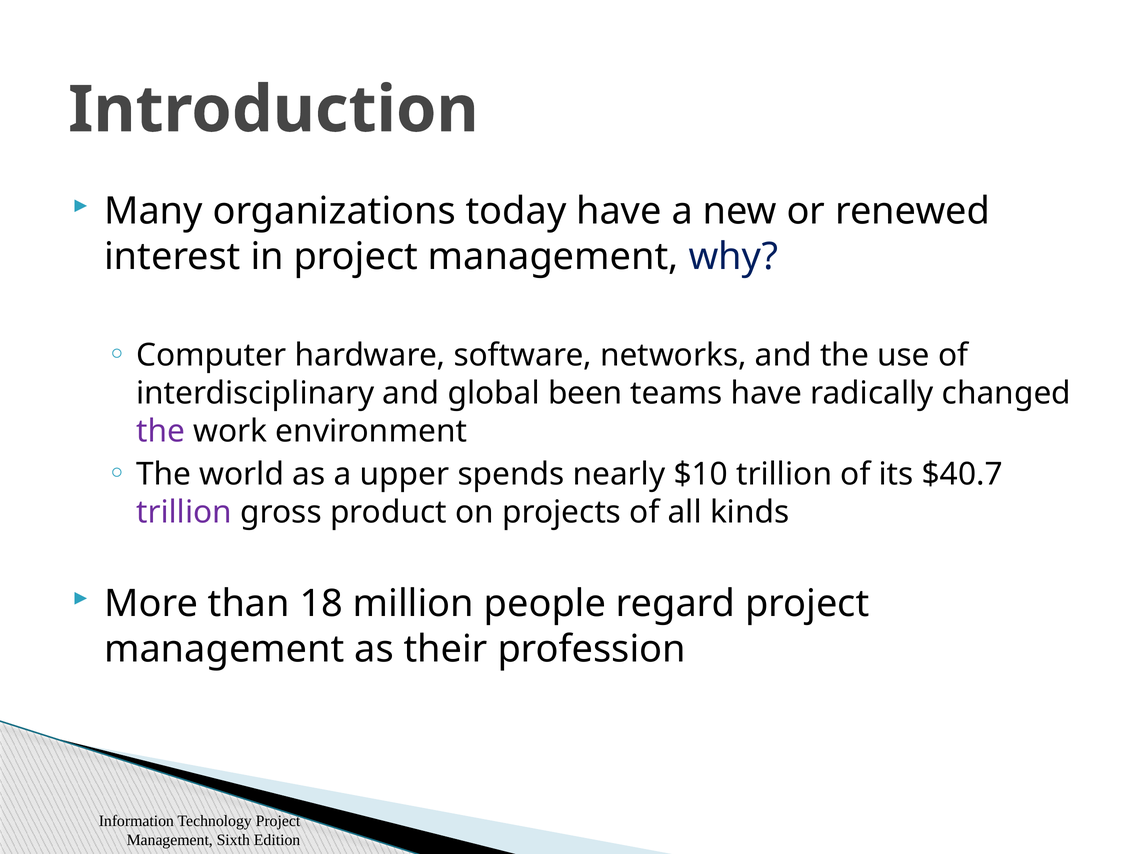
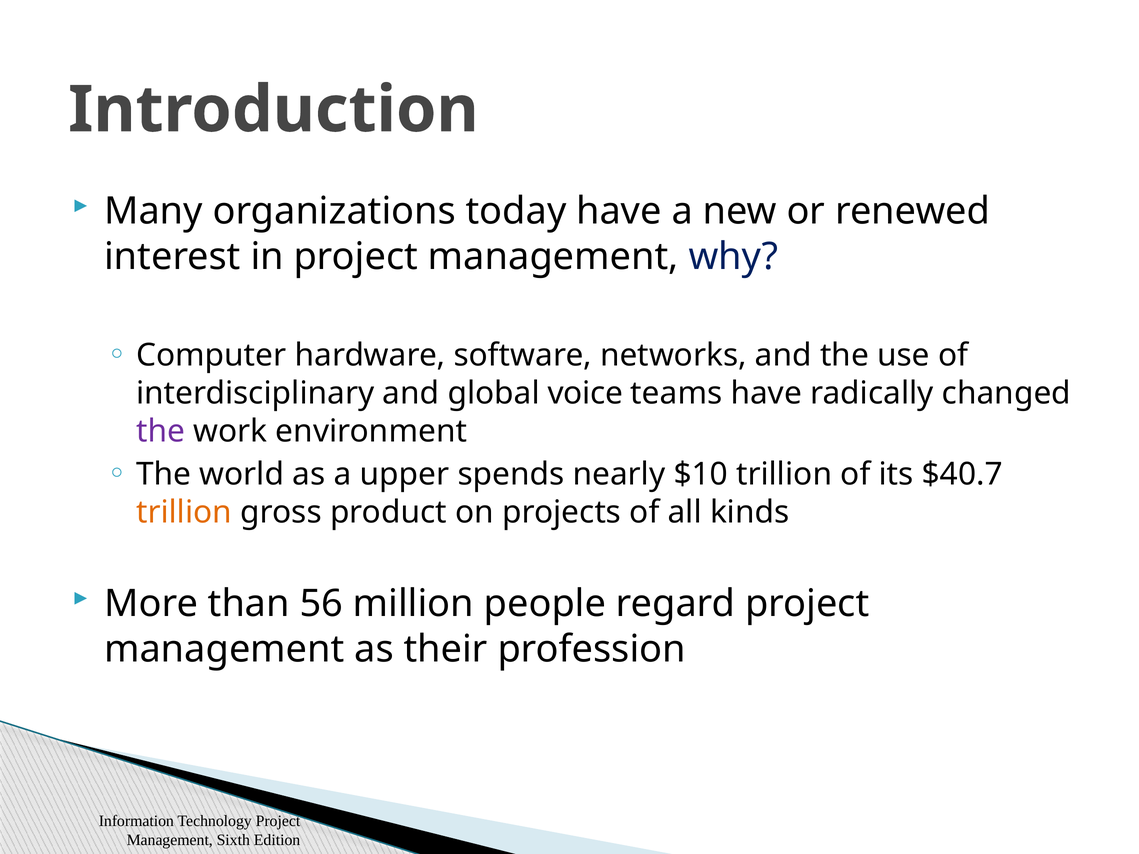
been: been -> voice (585, 393)
trillion colour: purple -> orange (184, 512)
18: 18 -> 56 (321, 604)
